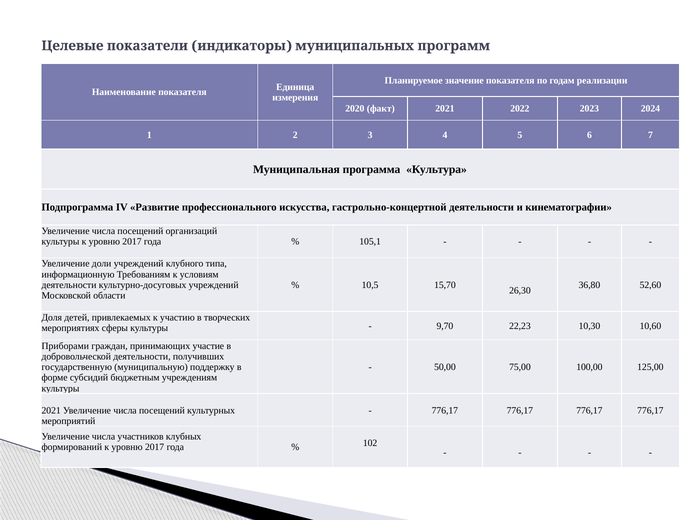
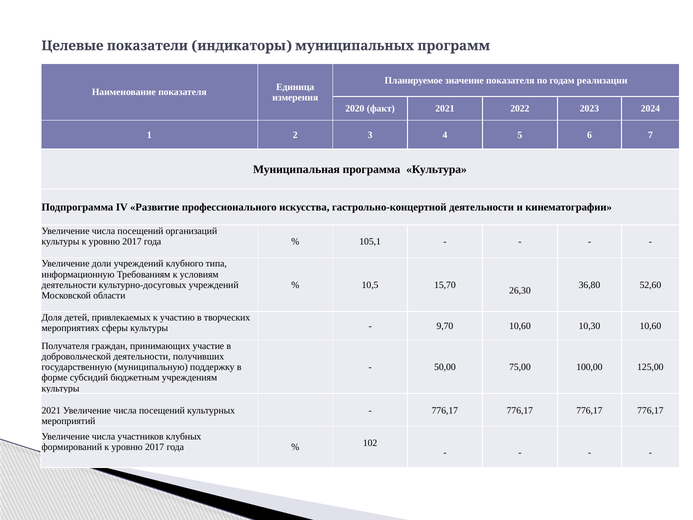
9,70 22,23: 22,23 -> 10,60 (520, 326)
Приборами: Приборами -> Получателя (65, 346)
